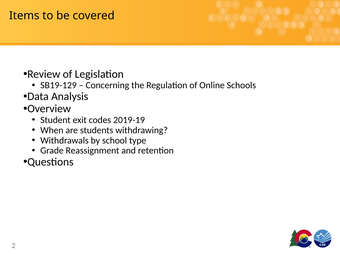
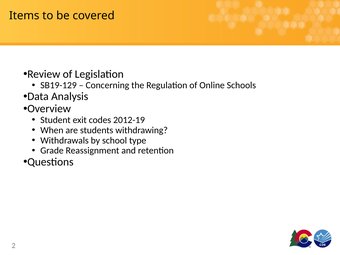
2019-19: 2019-19 -> 2012-19 (129, 120)
